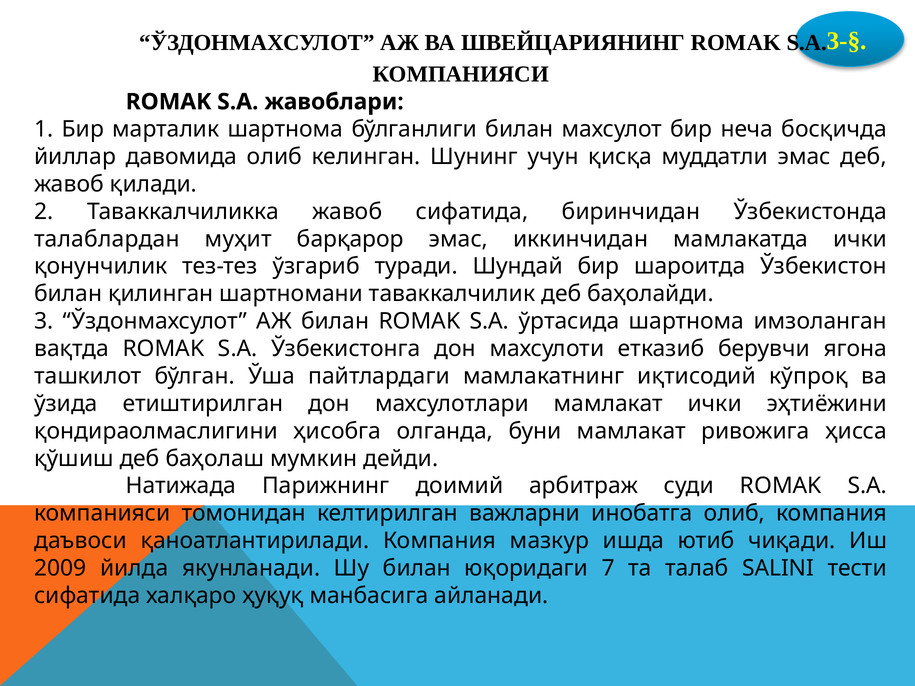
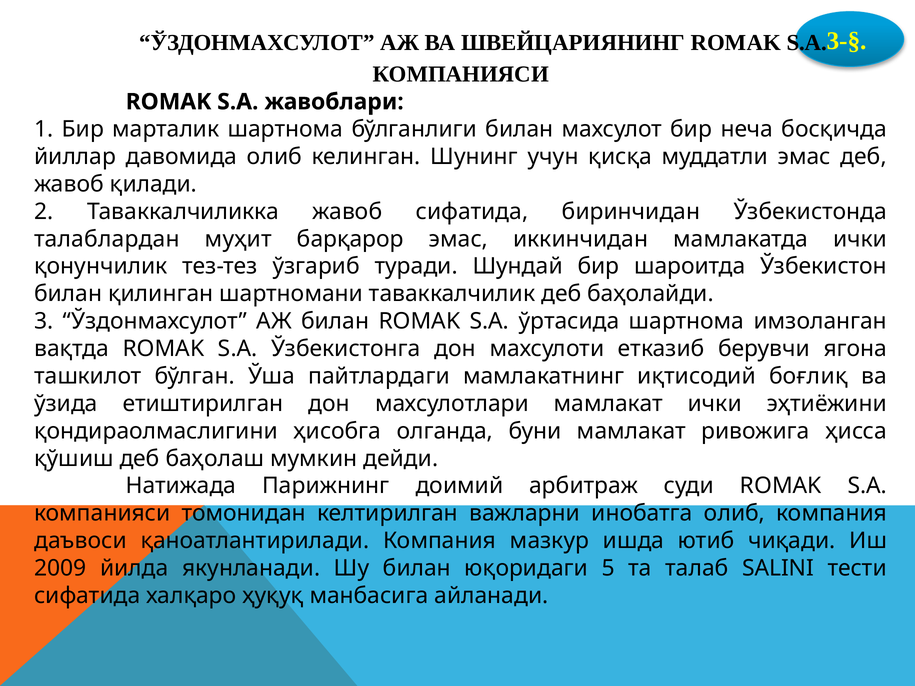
кўпроқ: кўпроқ -> боғлиқ (808, 376)
7: 7 -> 5 (608, 568)
